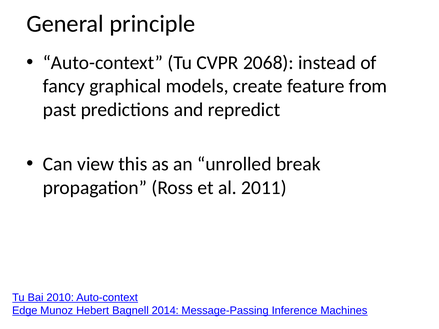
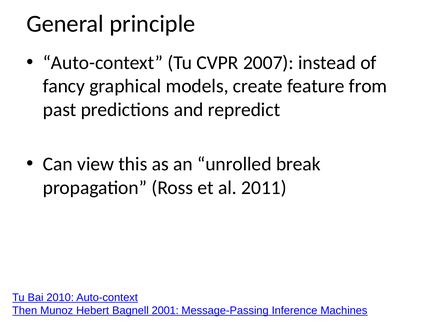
2068: 2068 -> 2007 (268, 63)
Edge: Edge -> Then (25, 311)
2014: 2014 -> 2001 (165, 311)
